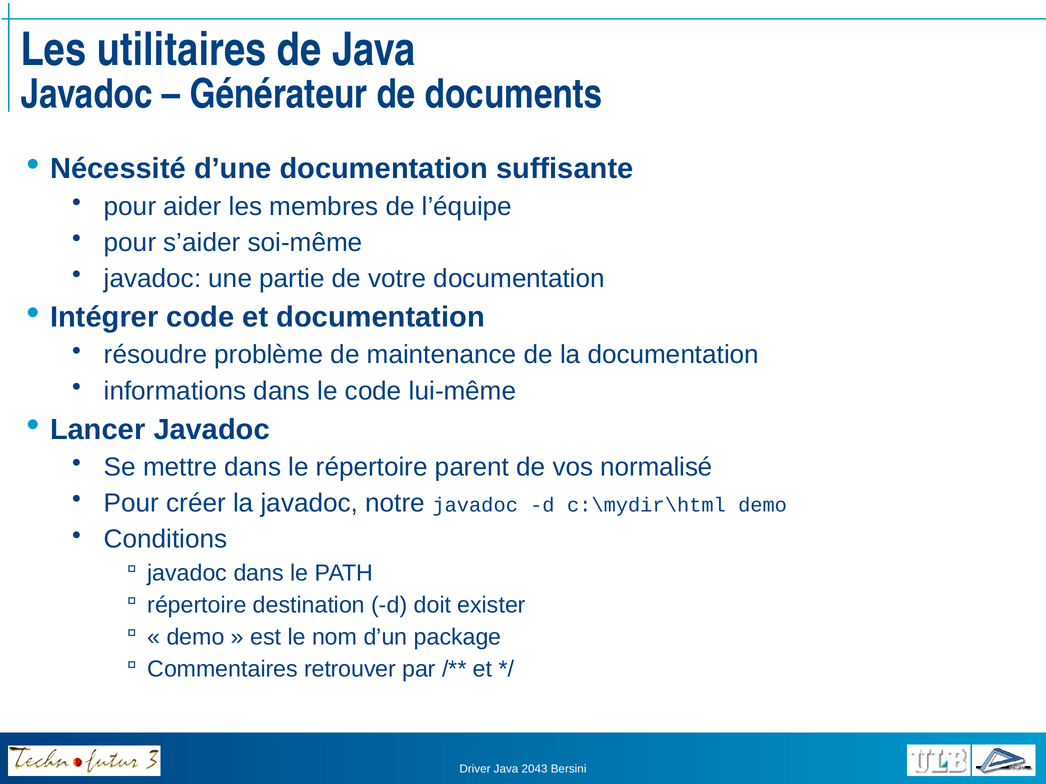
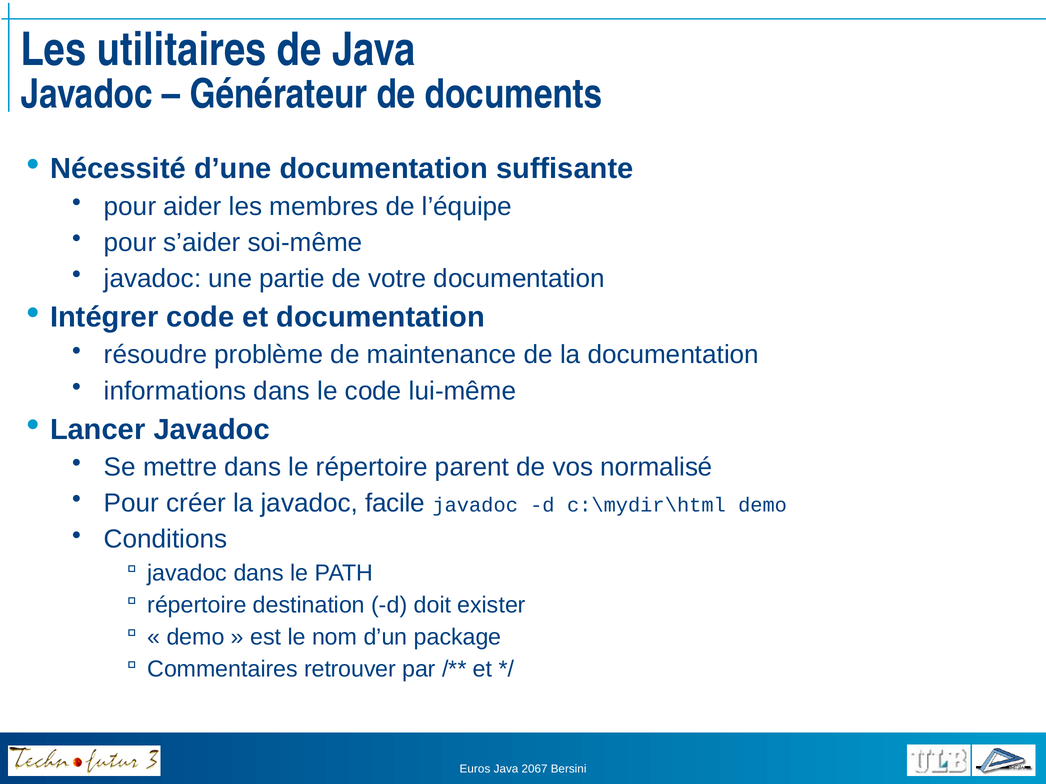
notre: notre -> facile (395, 504)
Driver: Driver -> Euros (475, 769)
2043: 2043 -> 2067 (535, 769)
